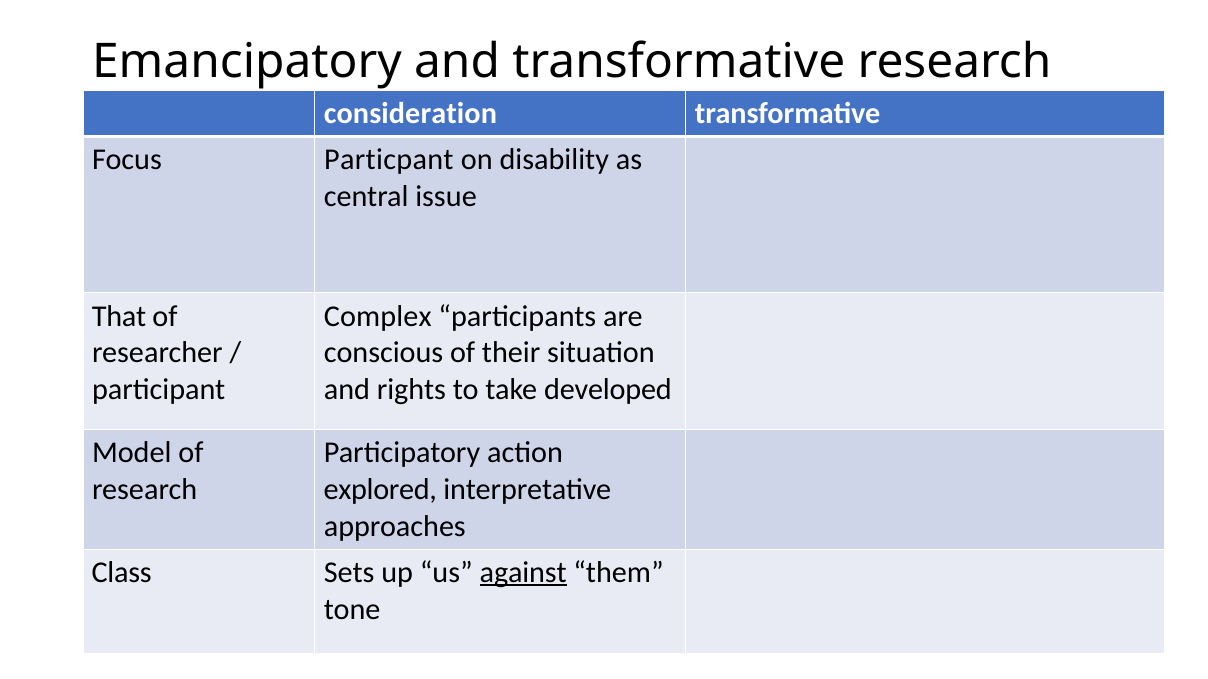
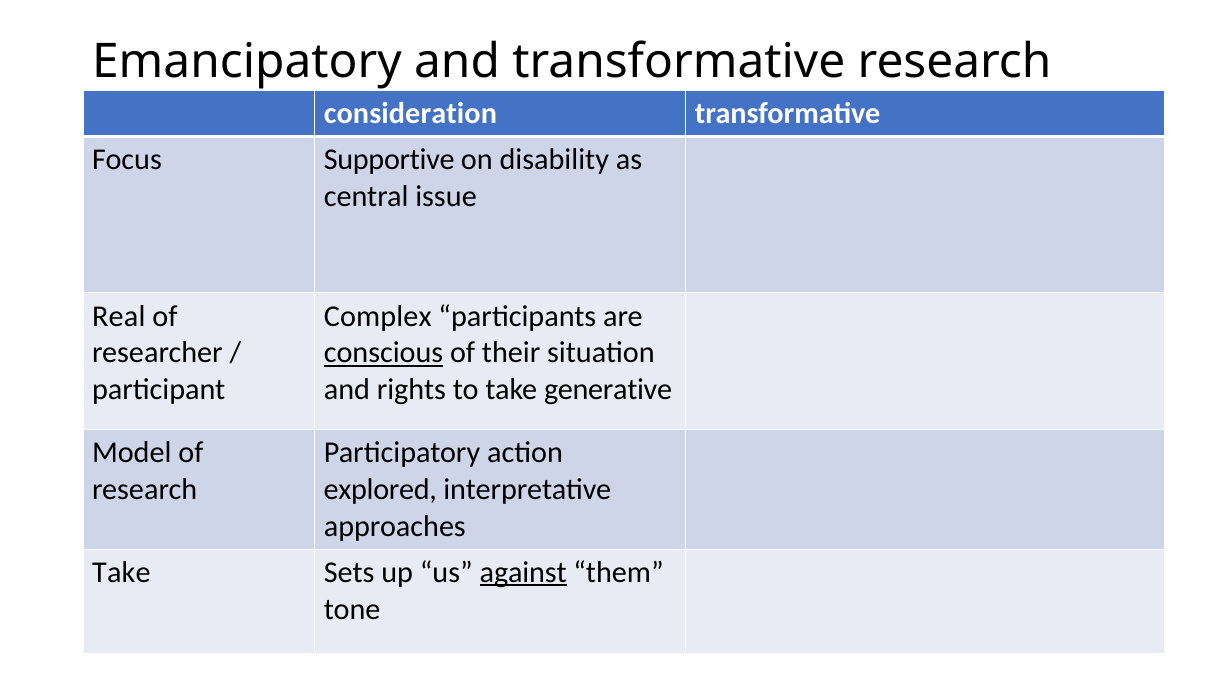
Particpant: Particpant -> Supportive (389, 160)
That: That -> Real (119, 316)
conscious underline: none -> present (384, 353)
developed: developed -> generative (608, 390)
Class: Class -> Take (121, 573)
